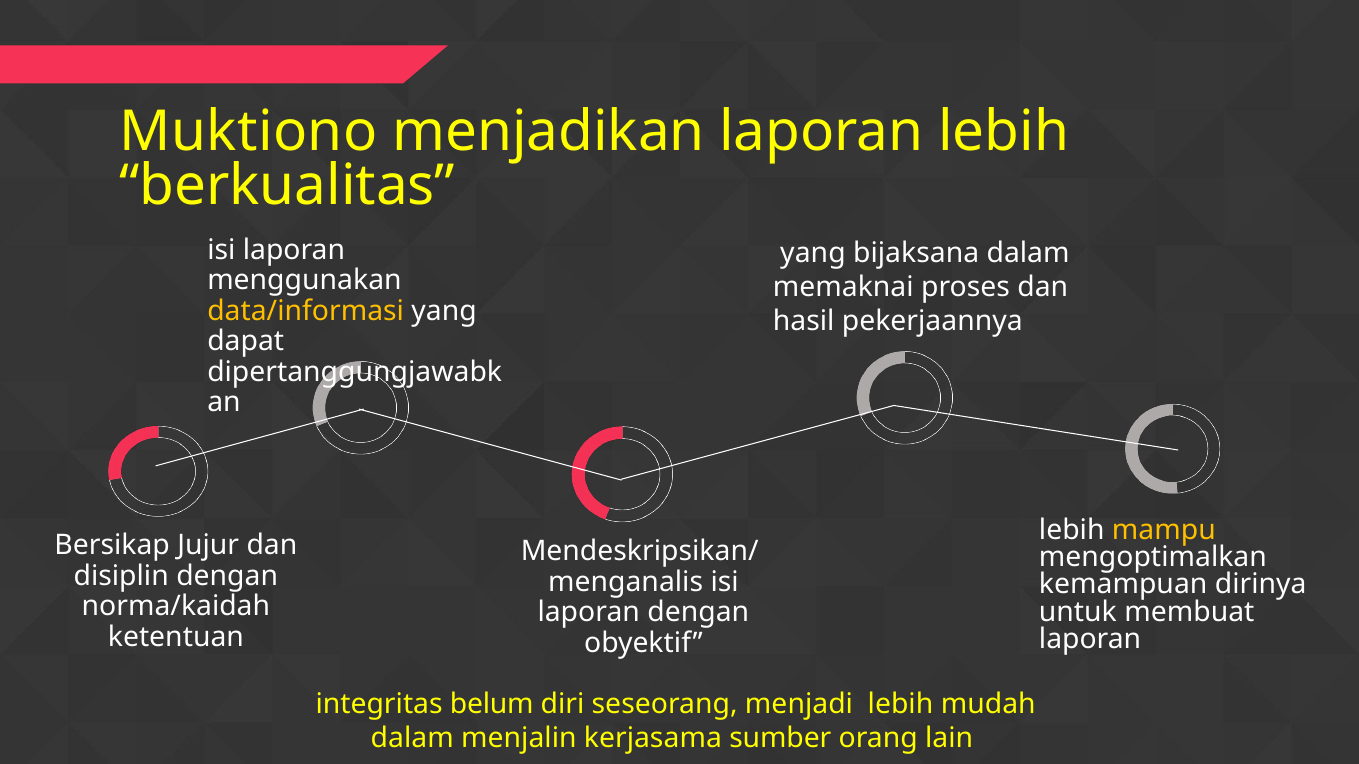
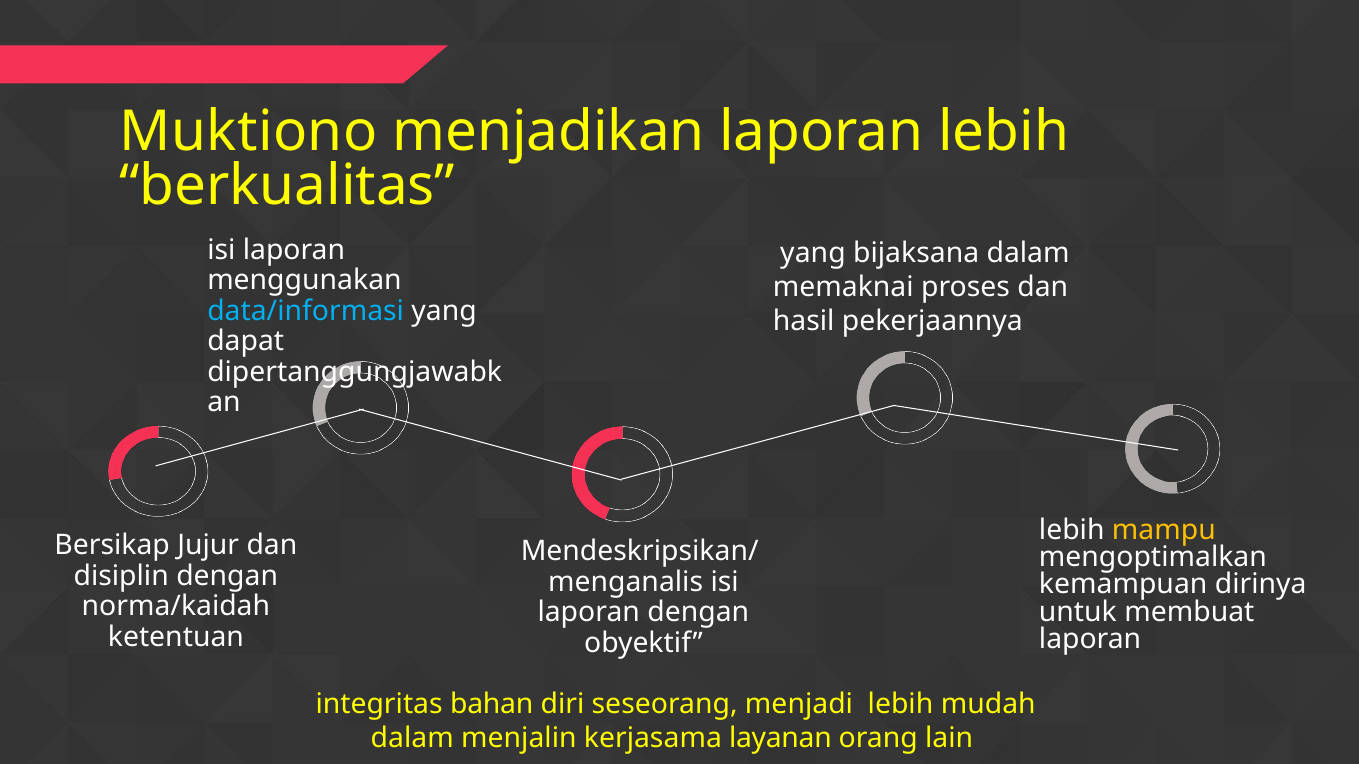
data/informasi colour: yellow -> light blue (306, 311)
belum: belum -> bahan (492, 705)
sumber: sumber -> layanan (780, 739)
